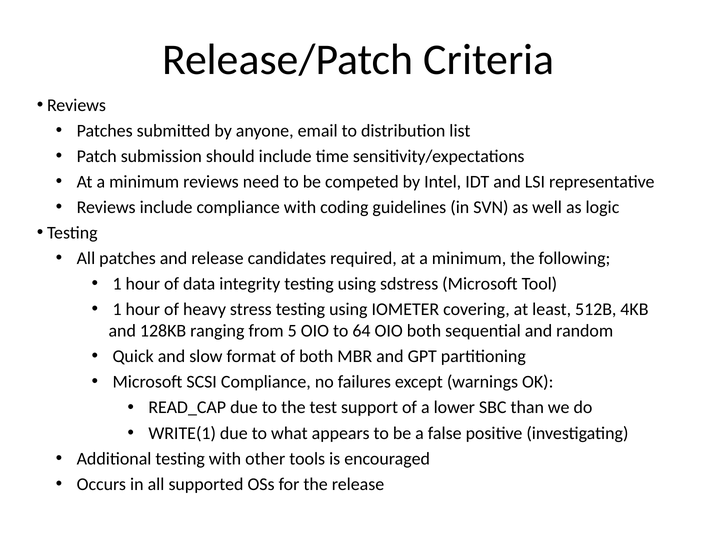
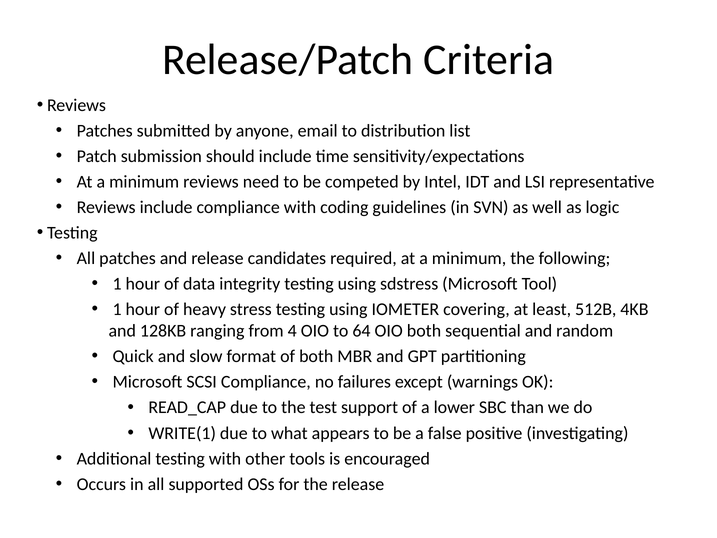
5: 5 -> 4 (292, 331)
